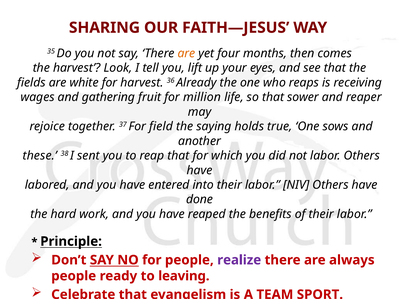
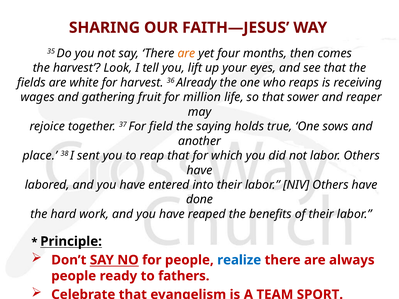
these: these -> place (40, 156)
realize colour: purple -> blue (239, 260)
leaving: leaving -> fathers (184, 276)
